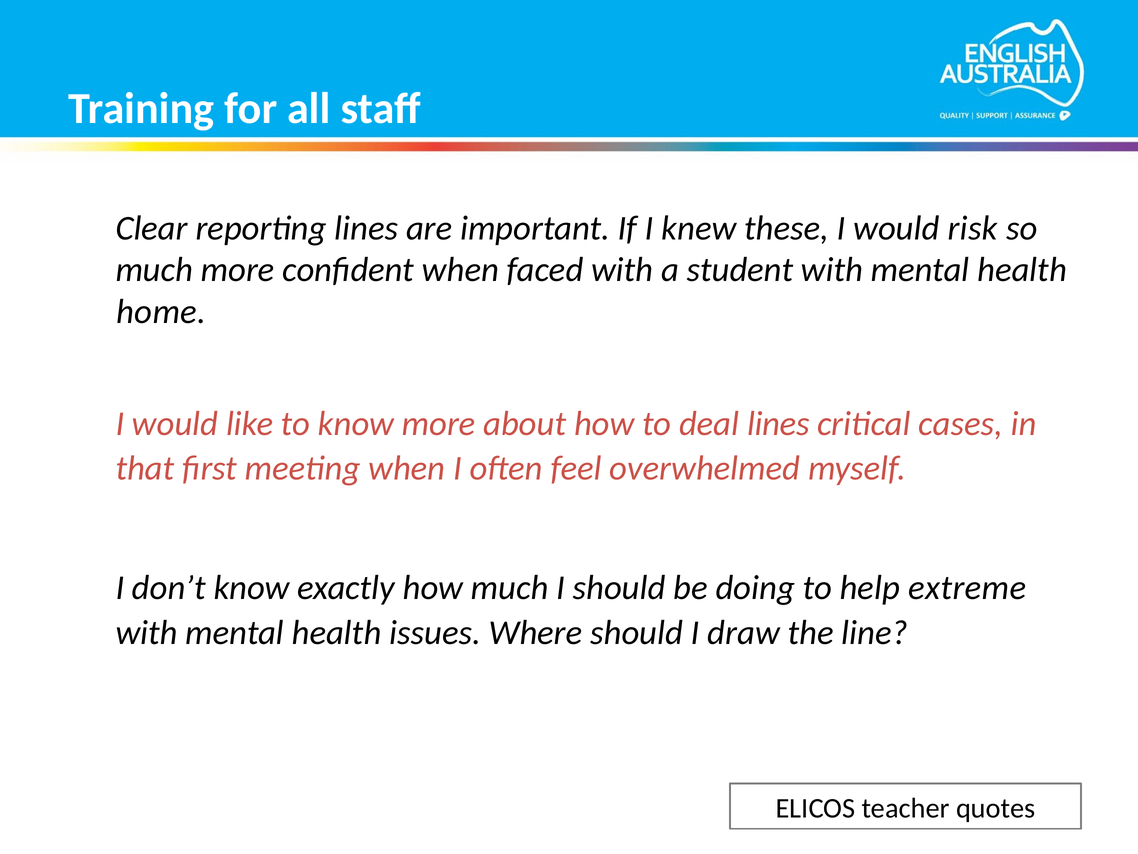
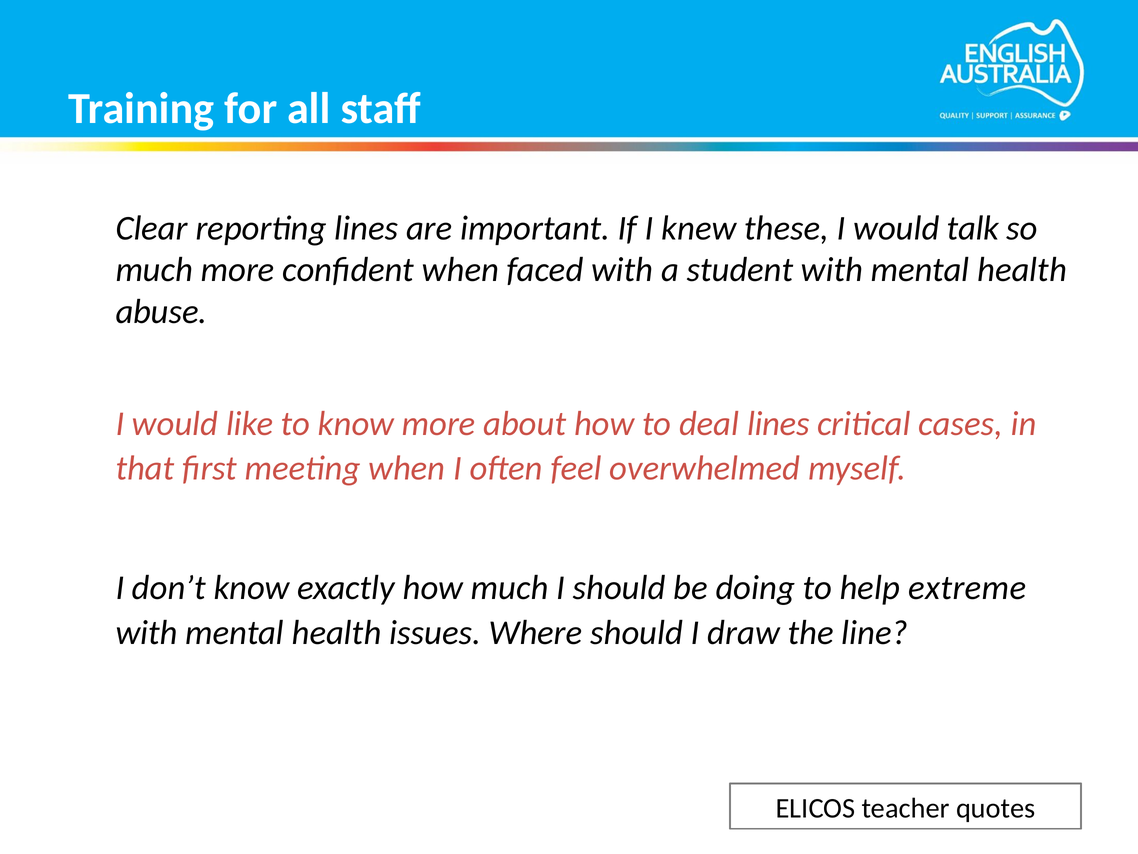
risk: risk -> talk (973, 228)
home: home -> abuse (161, 311)
